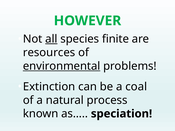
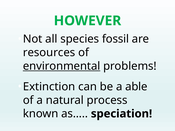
all underline: present -> none (51, 39)
finite: finite -> fossil (116, 39)
coal: coal -> able (136, 87)
